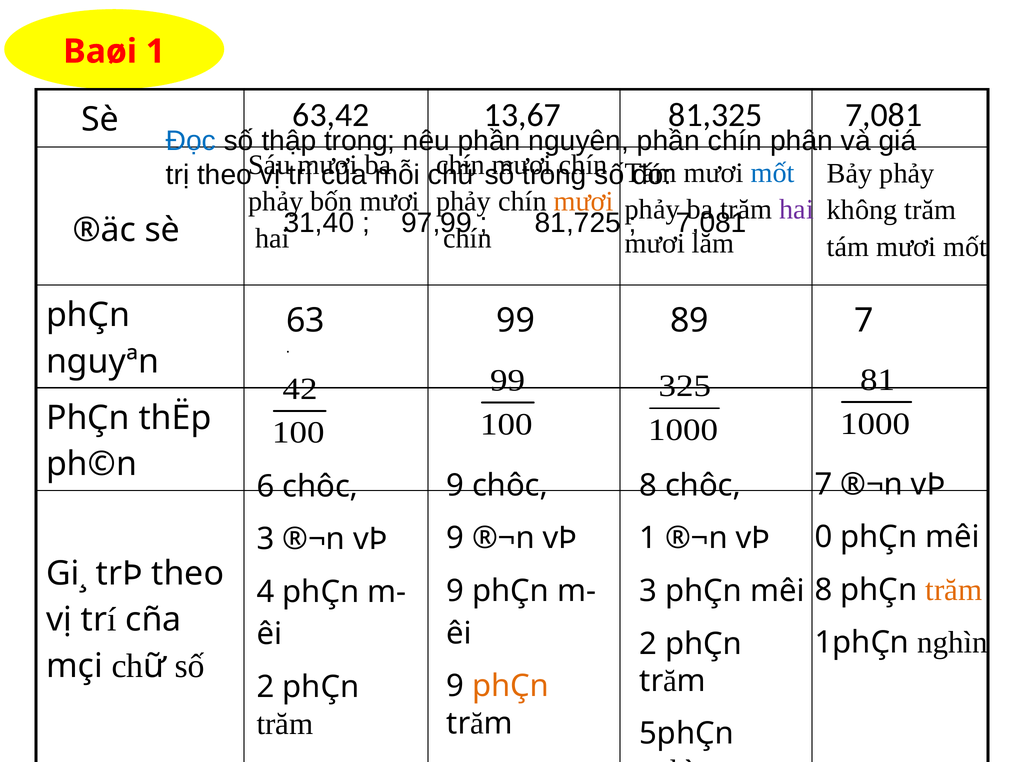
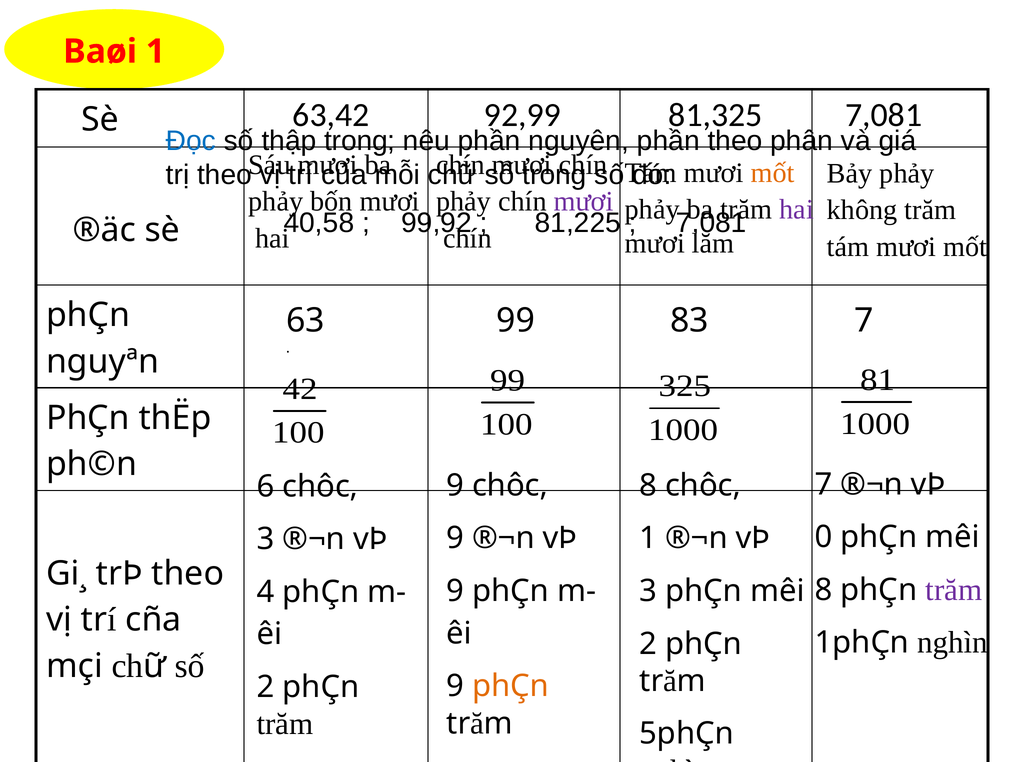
13,67: 13,67 -> 92,99 (522, 115)
phần chín: chín -> theo (735, 141)
mốt colour: blue -> orange (773, 173)
mươi colour: orange -> purple (584, 202)
31,40: 31,40 -> 40,58 (319, 223)
97,99: 97,99 -> 99,92 (437, 223)
81,725: 81,725 -> 81,225 (578, 223)
89: 89 -> 83 (689, 321)
trăm colour: orange -> purple (954, 590)
